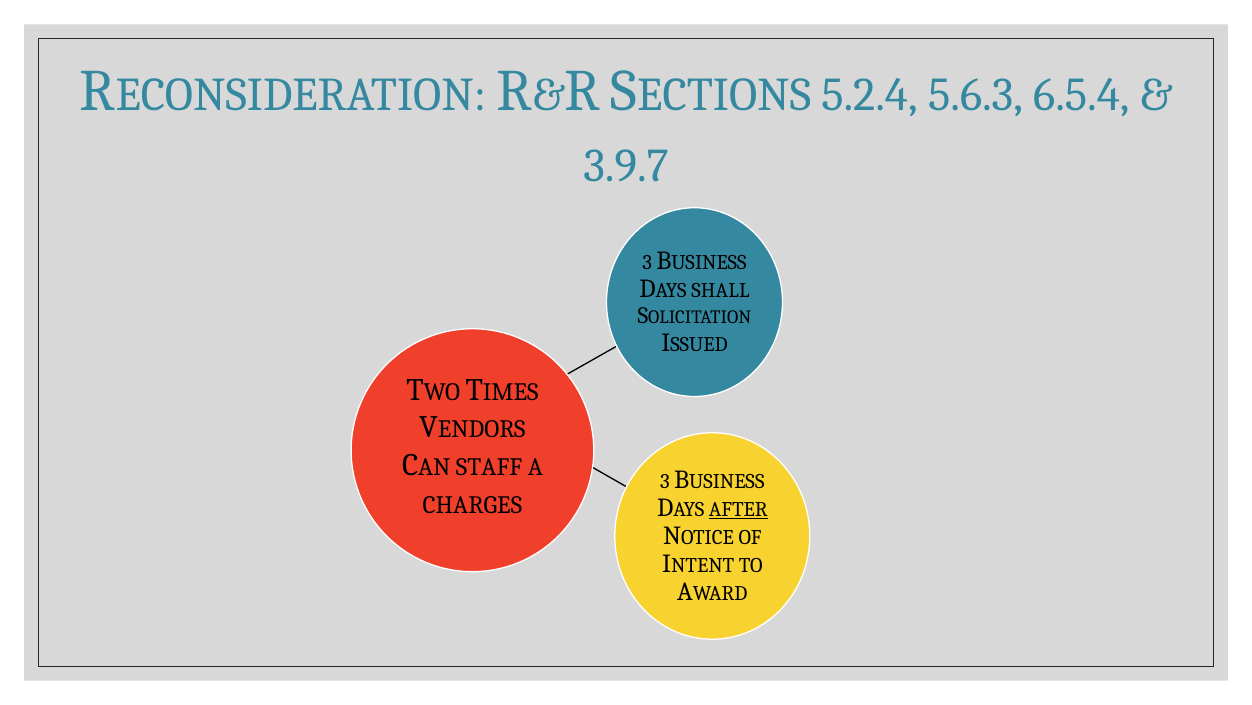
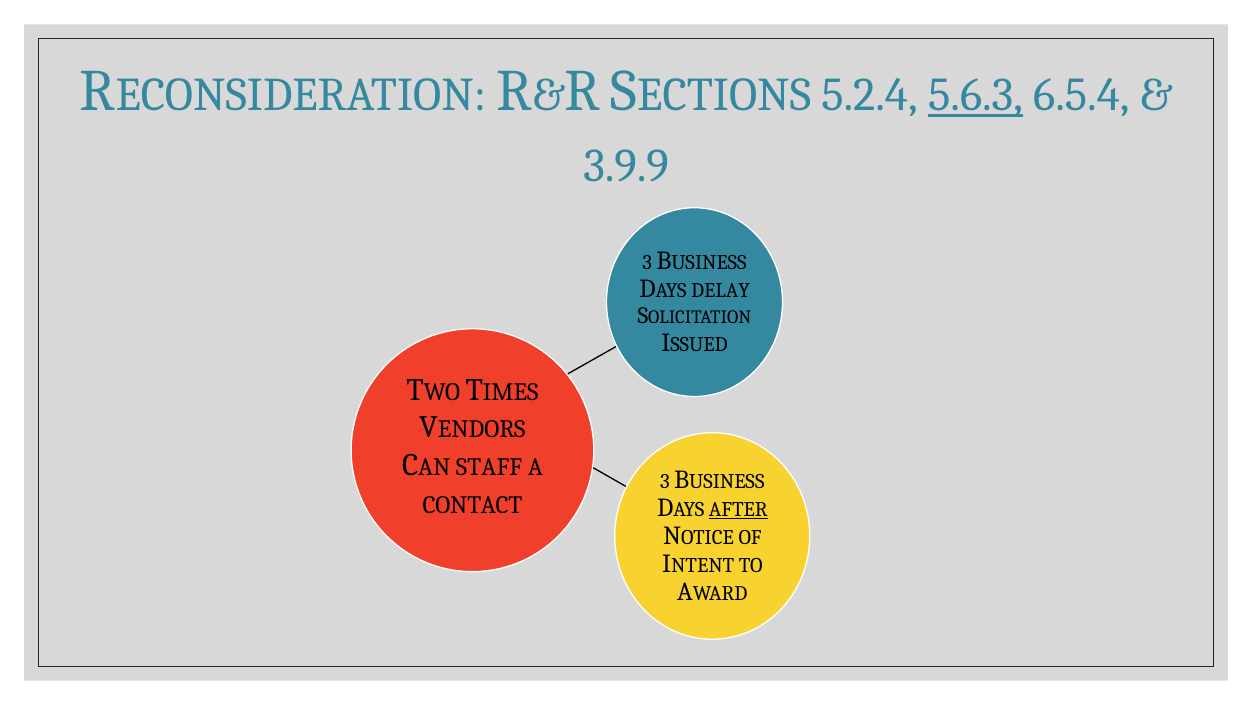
5.6.3 underline: none -> present (976, 95)
3.9.7: 3.9.7 -> 3.9.9 (626, 166)
SHALL: SHALL -> DELAY (721, 291)
CHARGES: CHARGES -> CONTACT (473, 504)
